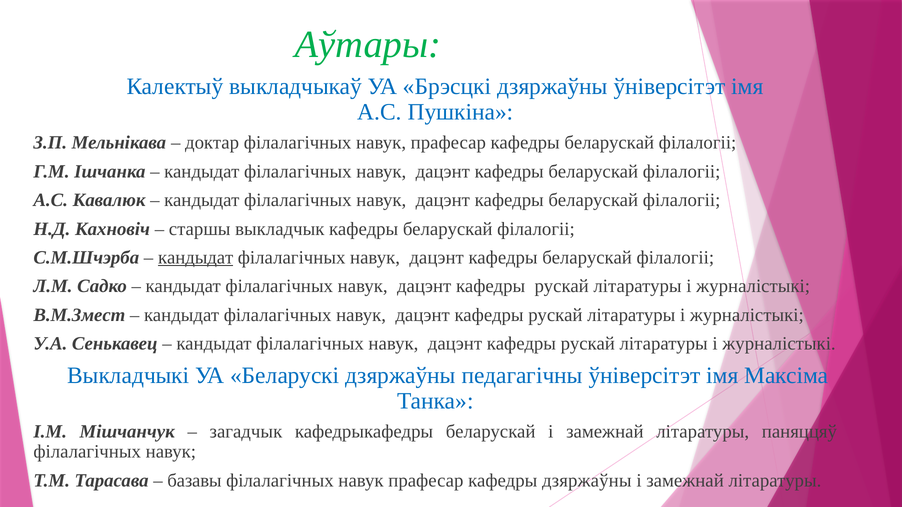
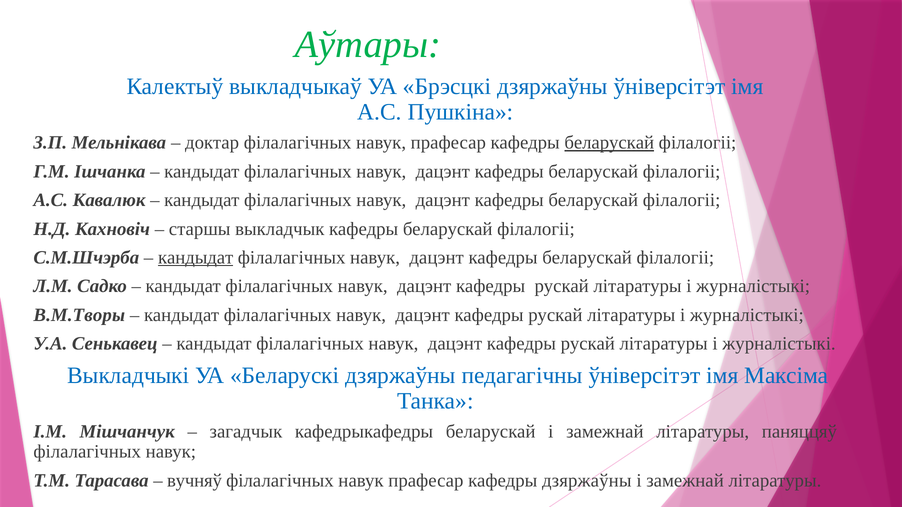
беларускай underline: none -> present (609, 143)
В.М.Змест: В.М.Змест -> В.М.Творы (79, 315)
базавы: базавы -> вучняў (194, 481)
